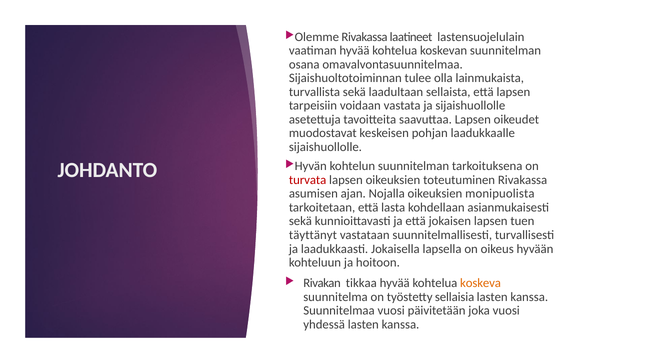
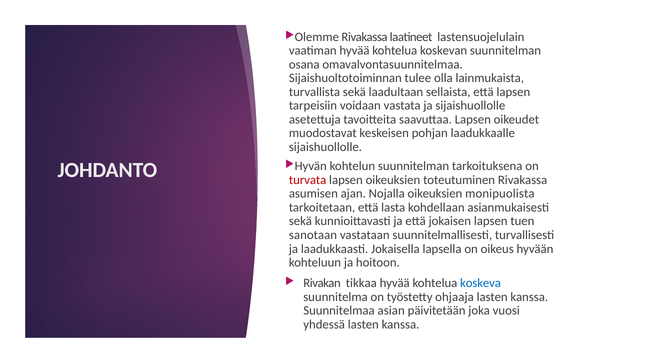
täyttänyt: täyttänyt -> sanotaan (313, 235)
koskeva colour: orange -> blue (481, 283)
sellaisia: sellaisia -> ohjaaja (454, 297)
Suunnitelmaa vuosi: vuosi -> asian (391, 311)
